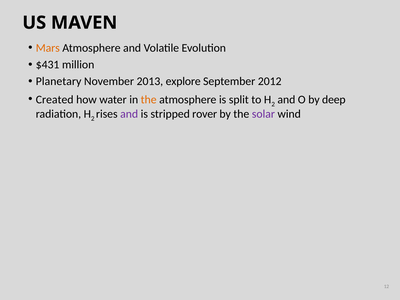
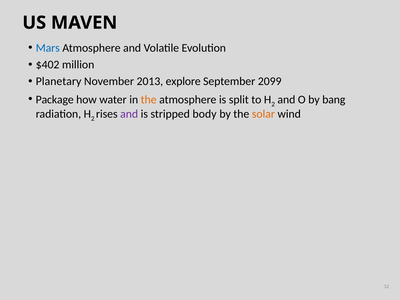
Mars colour: orange -> blue (48, 48)
$431: $431 -> $402 (48, 65)
2012: 2012 -> 2099 (270, 81)
Created: Created -> Package (55, 100)
deep: deep -> bang (334, 100)
rover: rover -> body (205, 114)
solar colour: purple -> orange (263, 114)
